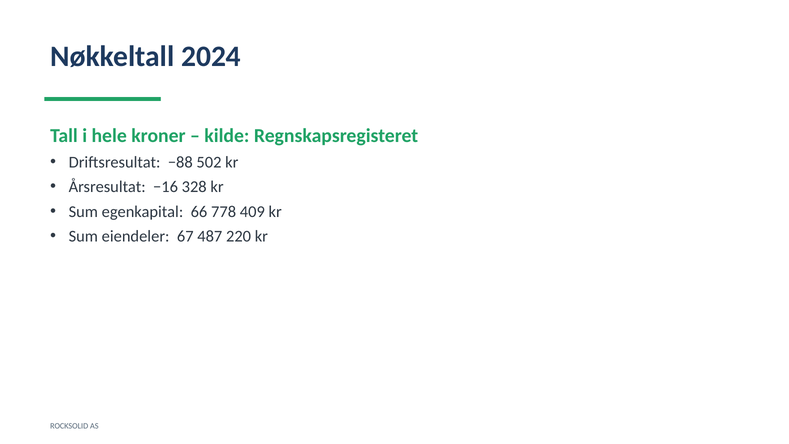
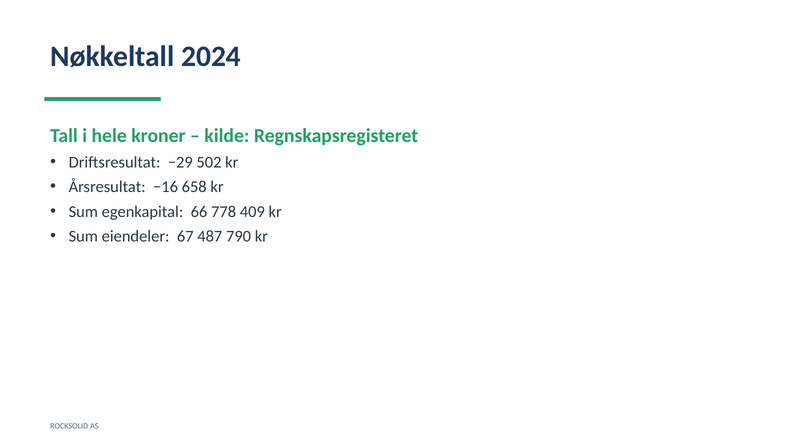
−88: −88 -> −29 (180, 162)
328: 328 -> 658 (194, 187)
220: 220 -> 790 (239, 236)
